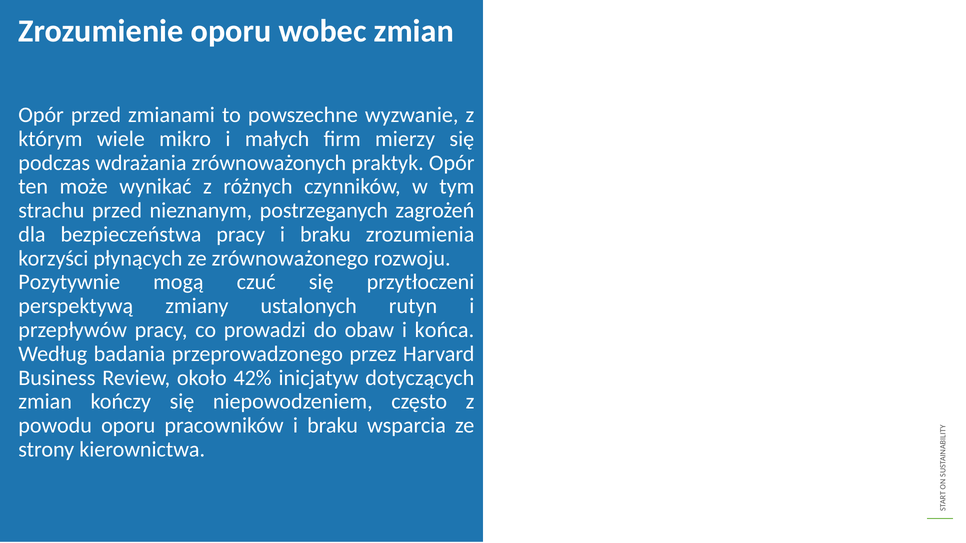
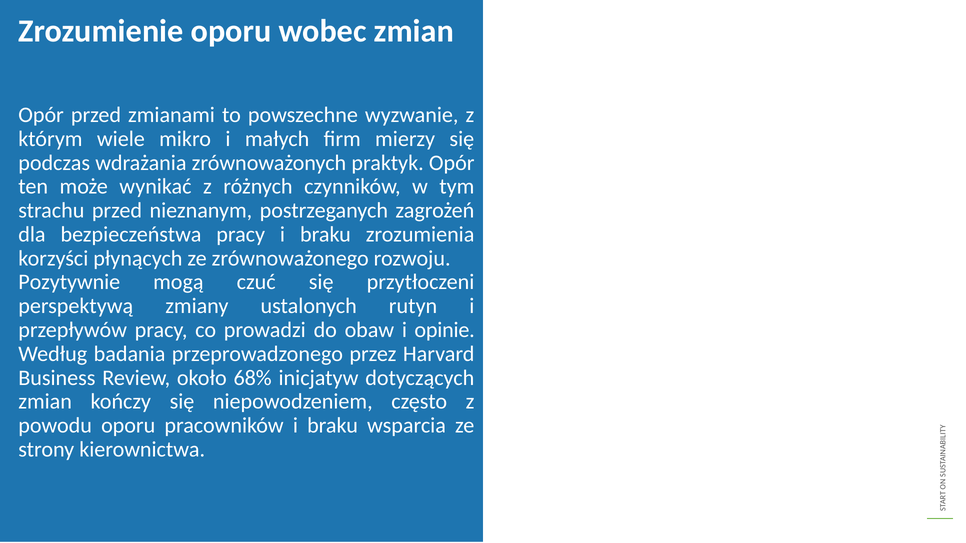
końca: końca -> opinie (445, 330)
42%: 42% -> 68% (253, 378)
